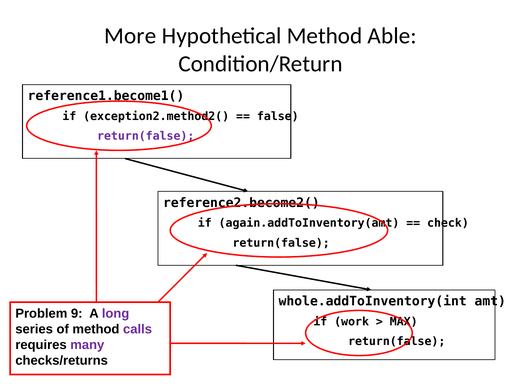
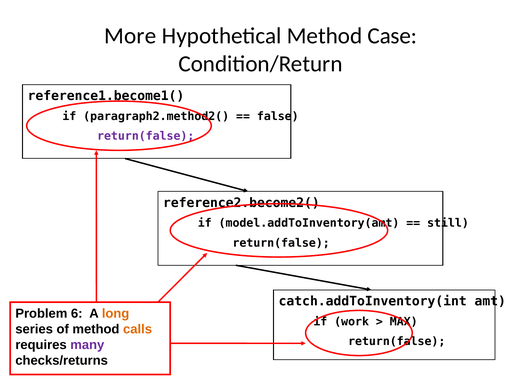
Able: Able -> Case (392, 36)
exception2.method2(: exception2.method2( -> paragraph2.method2( (156, 116)
again.addToInventory(amt: again.addToInventory(amt -> model.addToInventory(amt (309, 223)
check: check -> still (448, 223)
whole.addToInventory(int: whole.addToInventory(int -> catch.addToInventory(int (373, 301)
9: 9 -> 6 (77, 313)
long colour: purple -> orange (116, 313)
calls colour: purple -> orange (138, 329)
